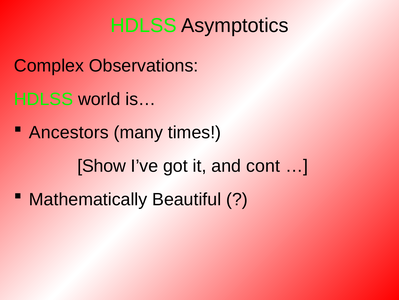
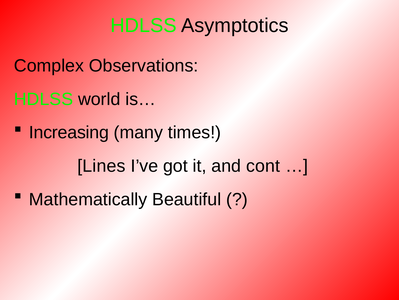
Ancestors: Ancestors -> Increasing (69, 132)
Show: Show -> Lines (101, 166)
